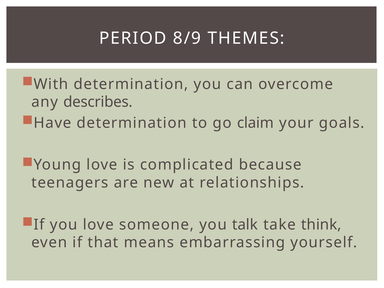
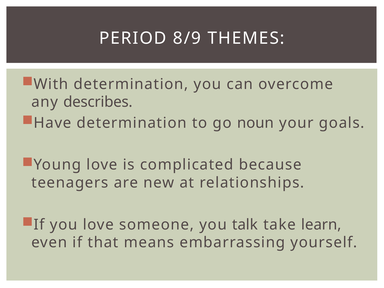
claim: claim -> noun (255, 123)
think: think -> learn (321, 225)
